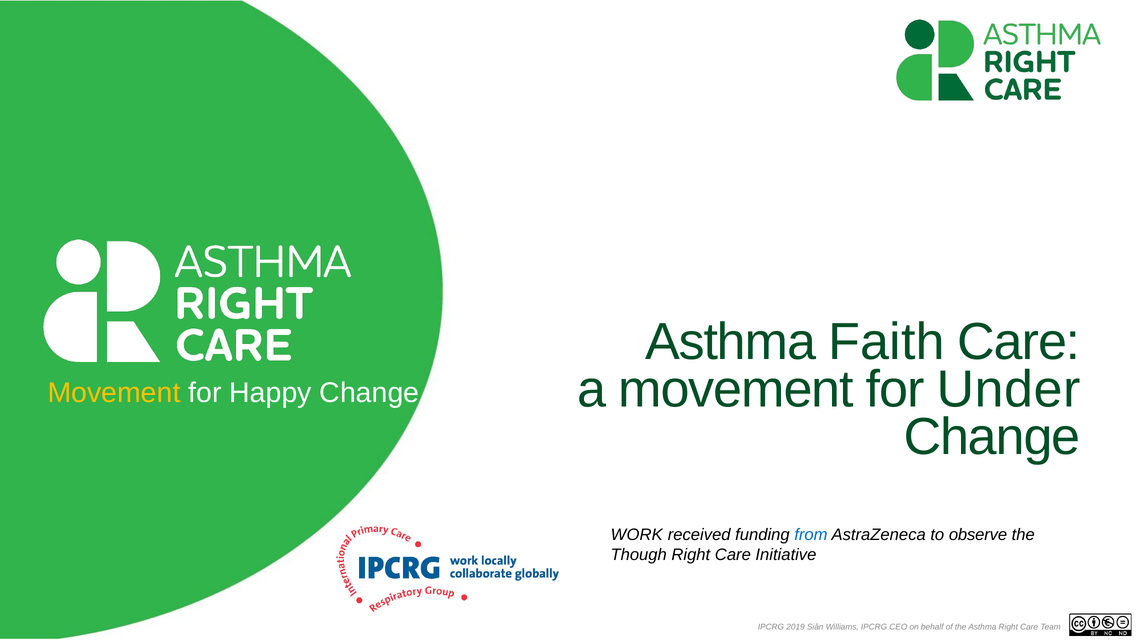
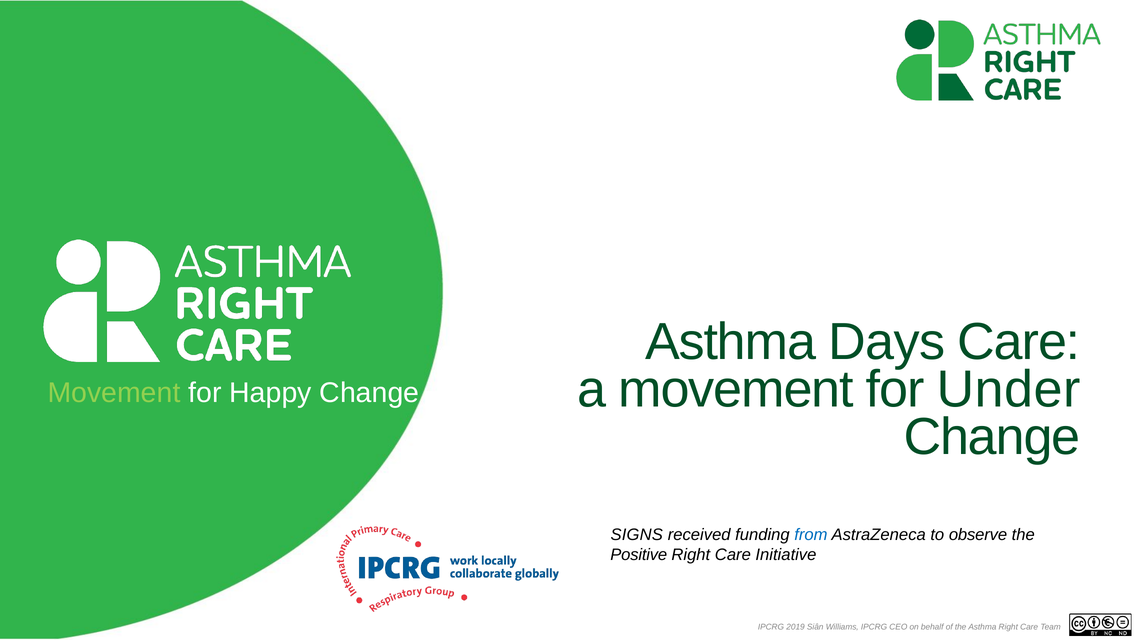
Faith: Faith -> Days (887, 342)
Movement colour: yellow -> light green (114, 393)
WORK: WORK -> SIGNS (637, 535)
Though: Though -> Positive (639, 555)
